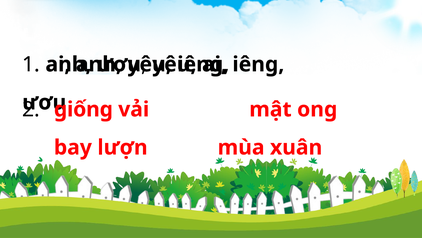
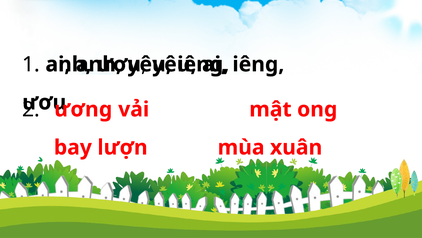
giống: giống -> ương (83, 109)
